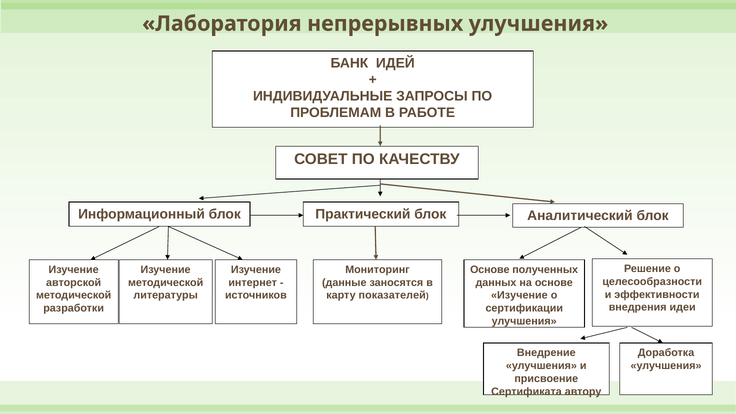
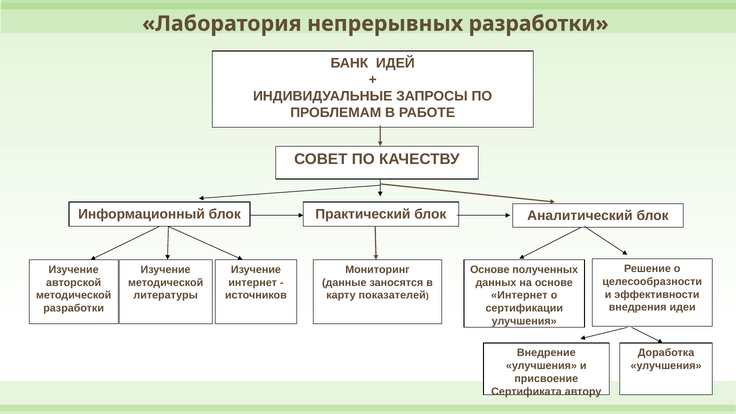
непрерывных улучшения: улучшения -> разработки (539, 24)
Изучение: Изучение -> Интернет (519, 295)
